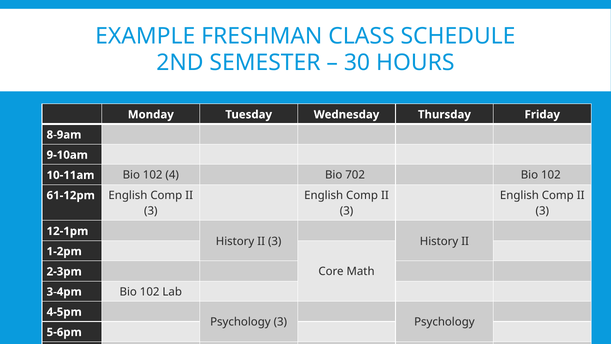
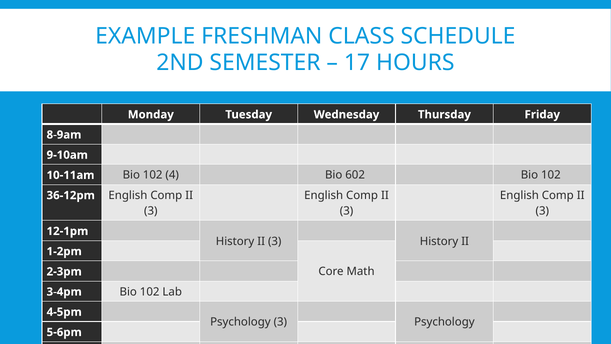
30: 30 -> 17 (357, 63)
702: 702 -> 602 (355, 175)
61-12pm: 61-12pm -> 36-12pm (71, 195)
